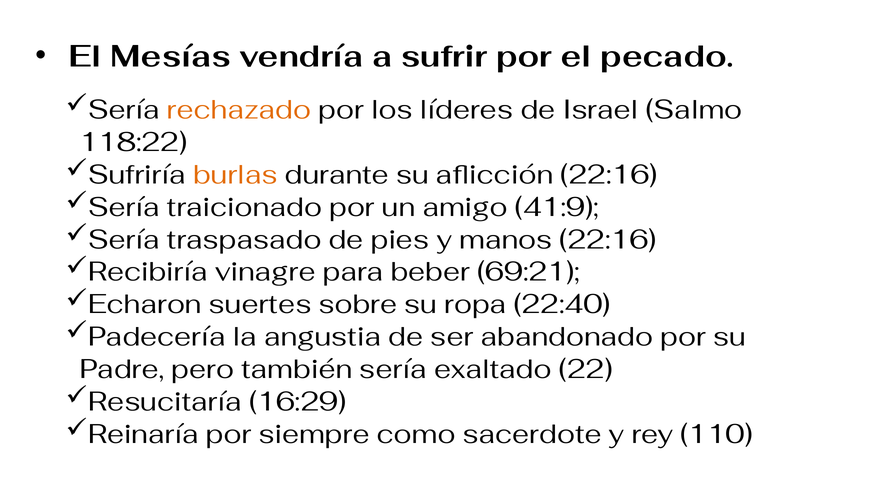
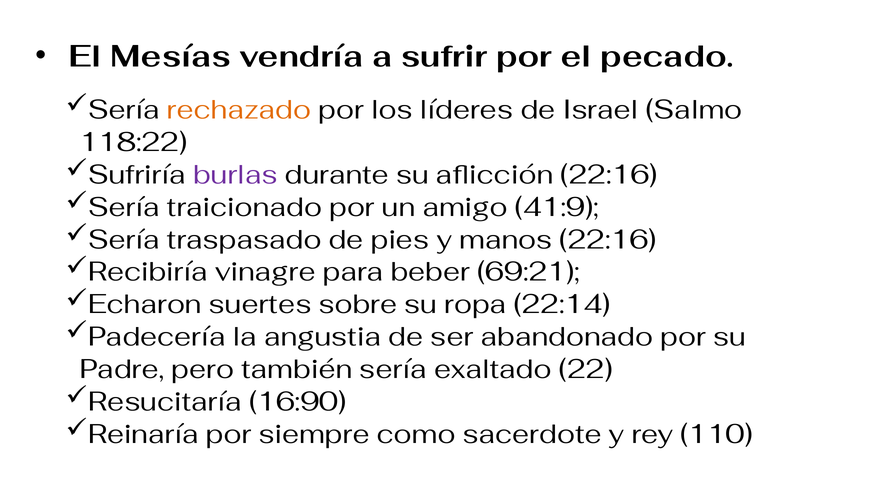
burlas colour: orange -> purple (235, 175)
22:40: 22:40 -> 22:14 (562, 304)
16:29: 16:29 -> 16:90 (298, 402)
